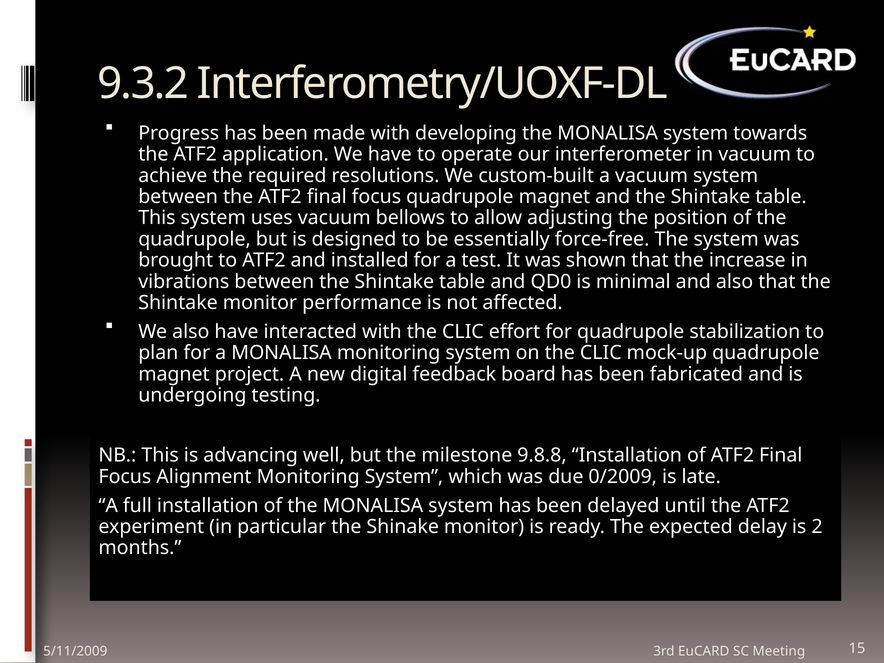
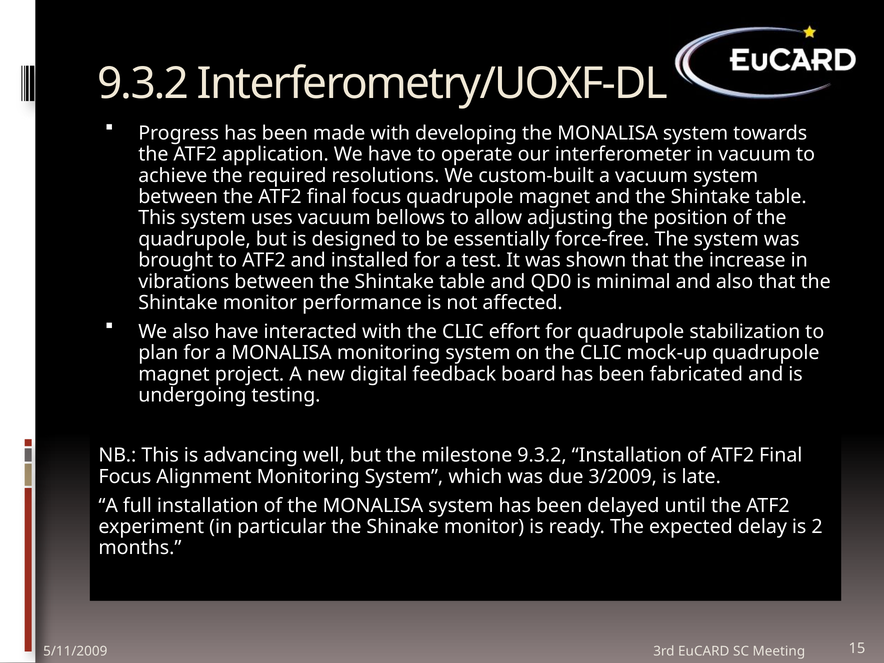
milestone 9.8.8: 9.8.8 -> 9.3.2 (542, 455)
0/2009: 0/2009 -> 3/2009 (623, 477)
